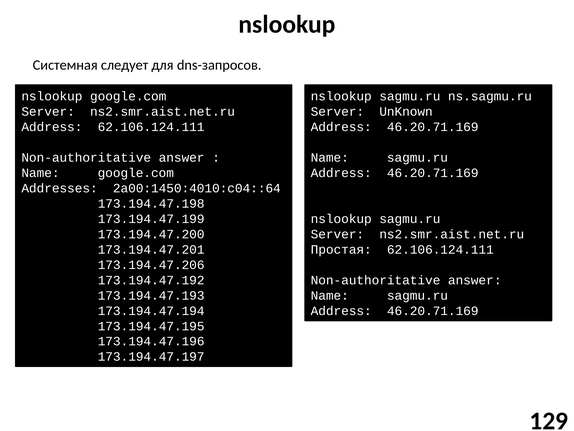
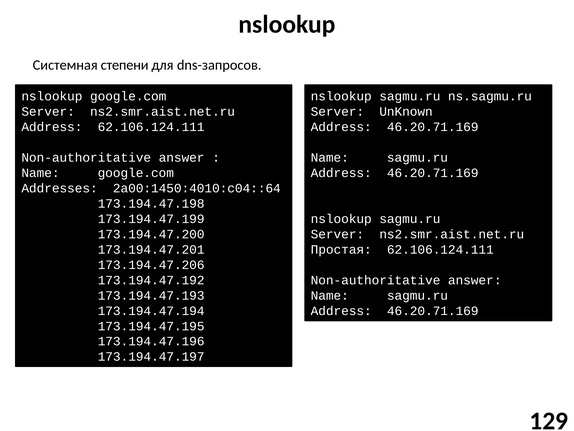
следует: следует -> степени (125, 65)
